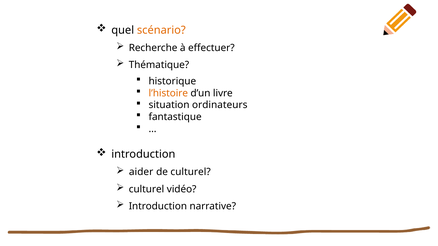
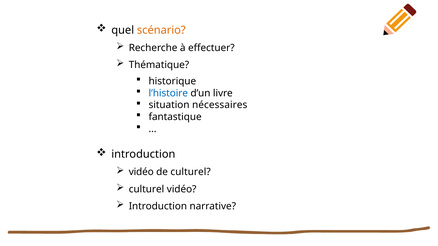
l’histoire colour: orange -> blue (168, 93)
ordinateurs: ordinateurs -> nécessaires (220, 105)
aider: aider -> vidéo (141, 172)
